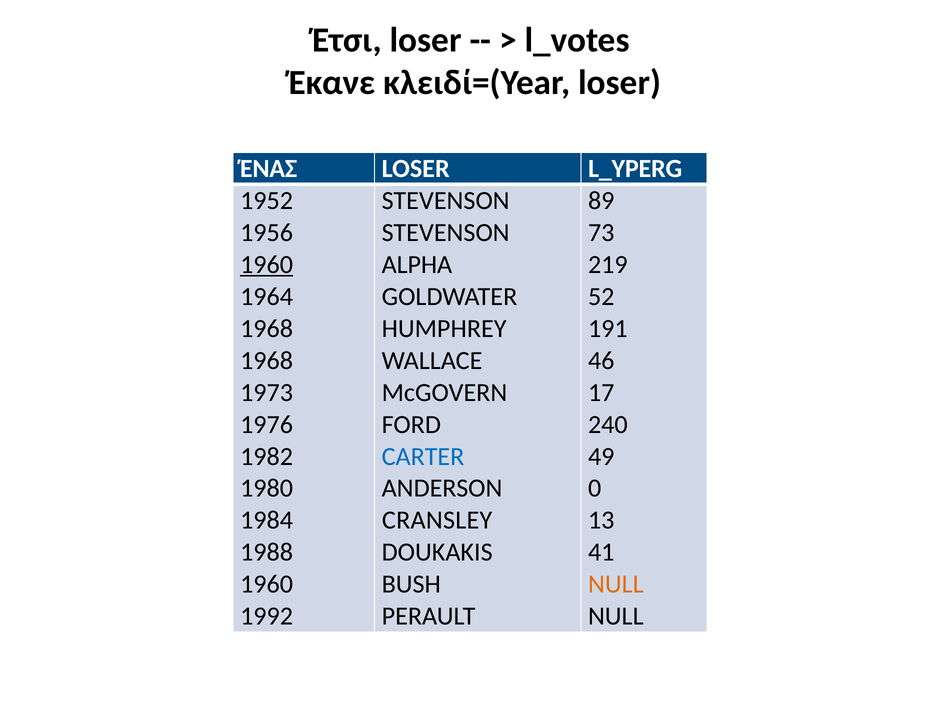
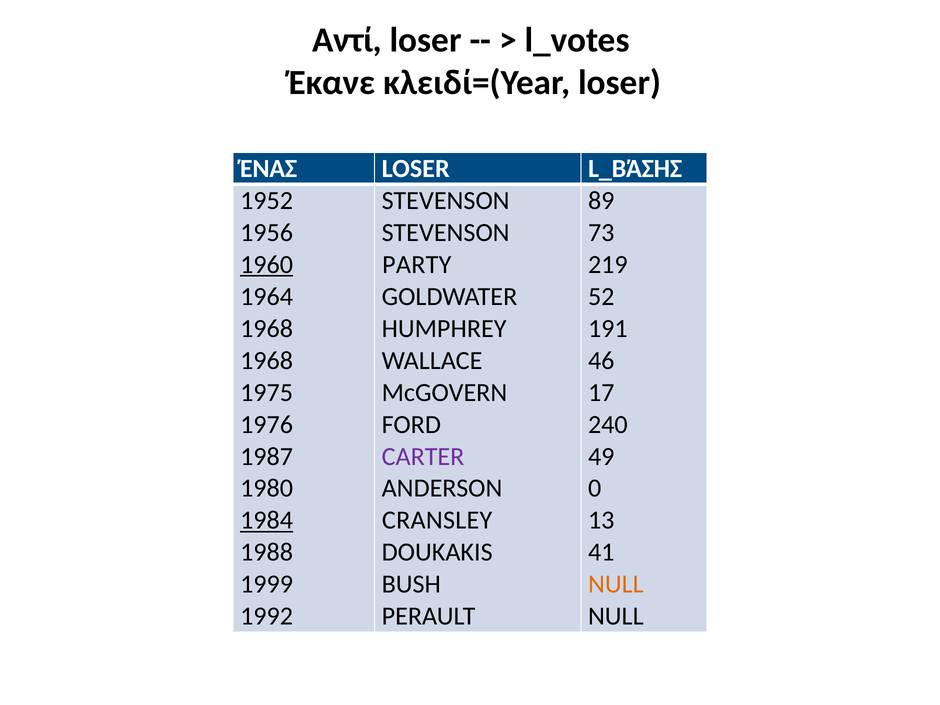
Έτσι: Έτσι -> Αντί (347, 40)
L_YPERG: L_YPERG -> L_ΒΆΣΗΣ (635, 169)
ALPHA: ALPHA -> PARTY (417, 265)
1973: 1973 -> 1975 (267, 392)
1982: 1982 -> 1987 (267, 456)
CARTER colour: blue -> purple (423, 456)
1984 underline: none -> present (267, 520)
1960: 1960 -> 1999 (267, 584)
